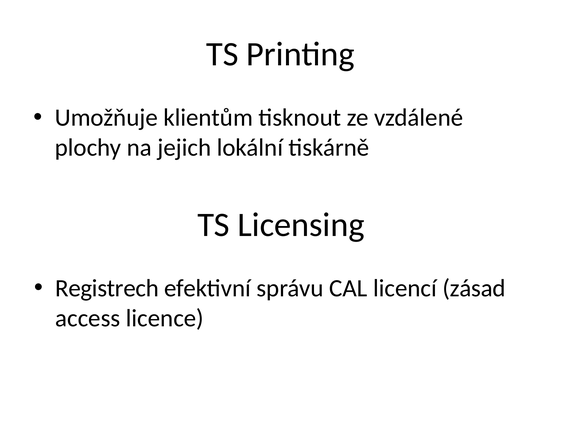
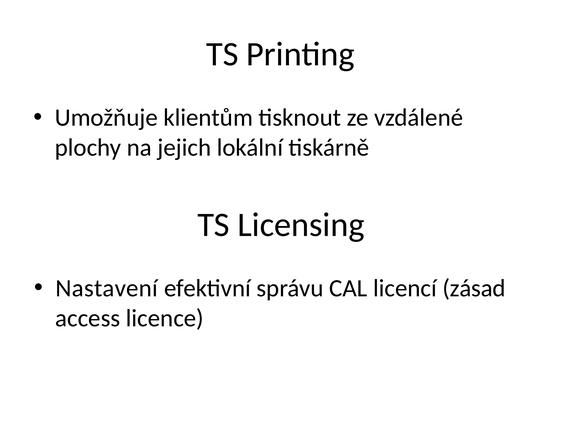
Registrech: Registrech -> Nastavení (107, 288)
